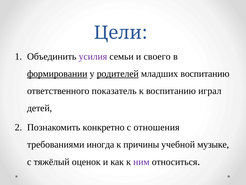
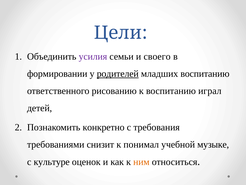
формировании underline: present -> none (57, 74)
показатель: показатель -> рисованию (114, 91)
отношения: отношения -> требования (157, 127)
иногда: иногда -> снизит (100, 144)
причины: причины -> понимал (141, 144)
тяжёлый: тяжёлый -> культуре (52, 161)
ним colour: purple -> orange (141, 161)
